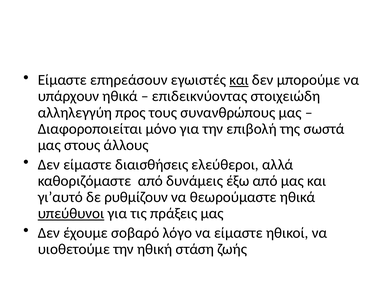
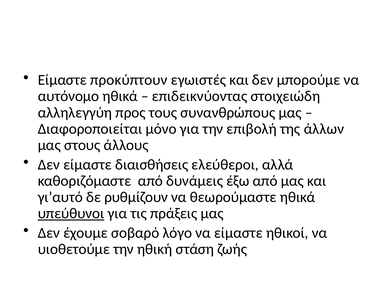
επηρεάσουν: επηρεάσουν -> προκύπτουν (129, 80)
και underline: present -> none (239, 80)
υπάρχουν: υπάρχουν -> αυτόνομο (68, 96)
σωστά: σωστά -> άλλων (324, 129)
